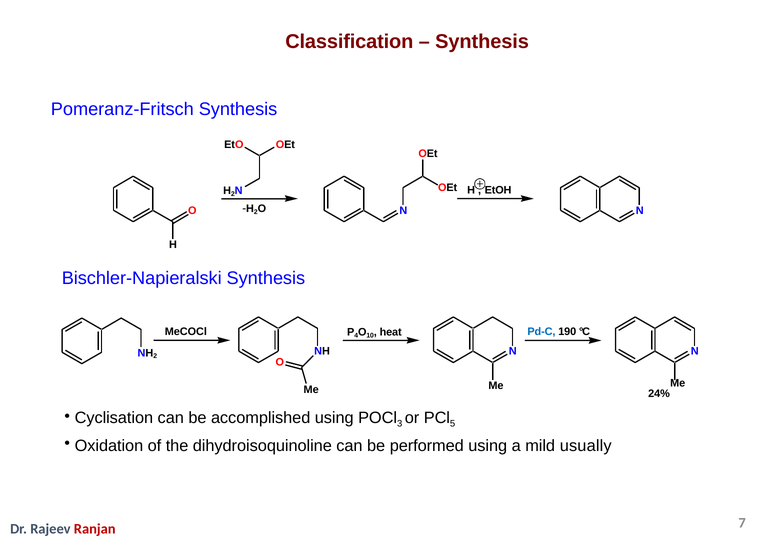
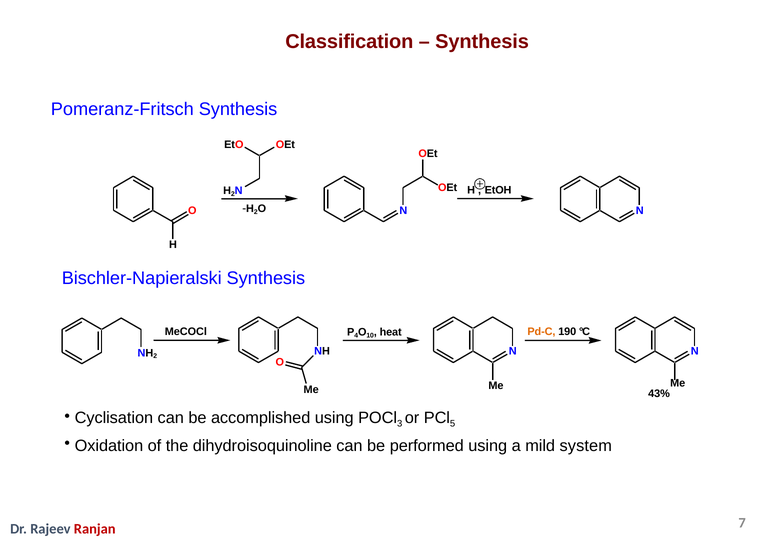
Pd-C colour: blue -> orange (541, 331)
24%: 24% -> 43% (659, 393)
usually: usually -> system (586, 446)
